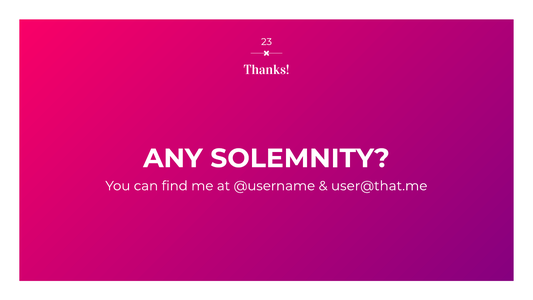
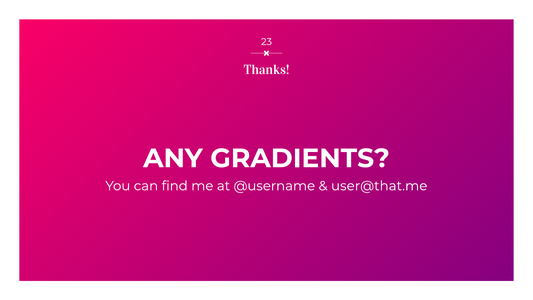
SOLEMNITY: SOLEMNITY -> GRADIENTS (300, 158)
